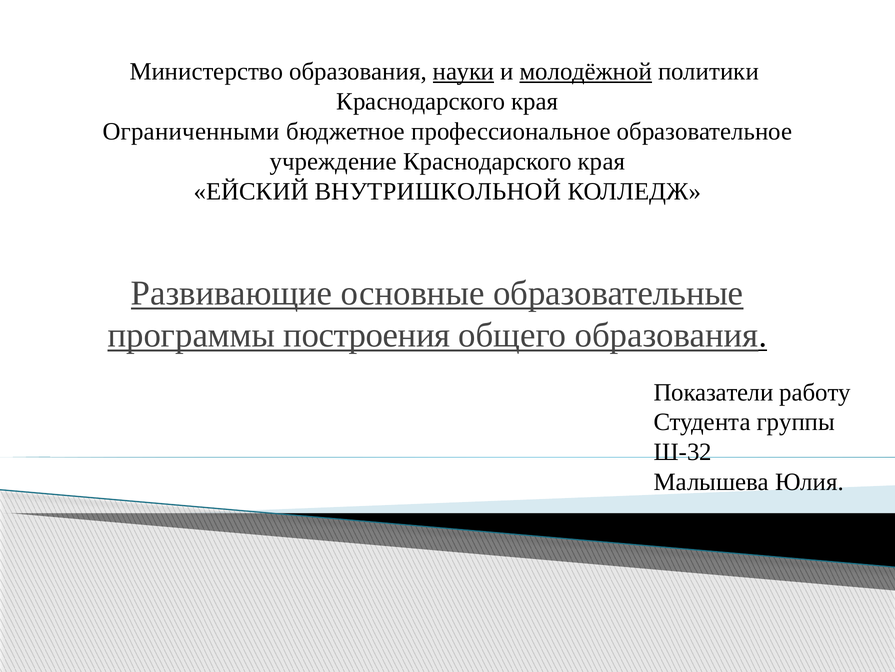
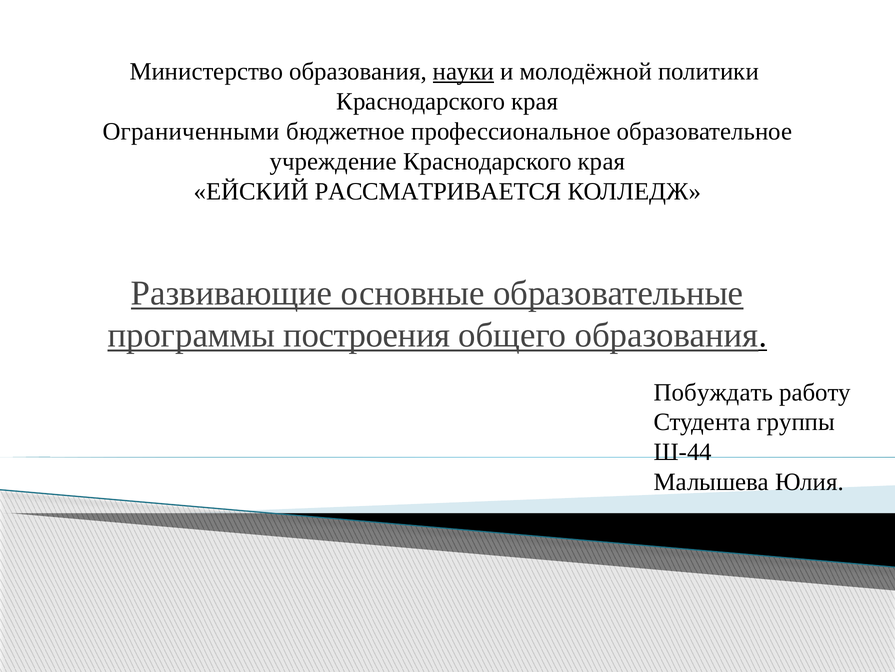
молодёжной underline: present -> none (586, 72)
ВНУТРИШКОЛЬНОЙ: ВНУТРИШКОЛЬНОЙ -> РАССМАТРИВАЕТСЯ (438, 191)
Показатели: Показатели -> Побуждать (713, 392)
Ш-32: Ш-32 -> Ш-44 (683, 452)
